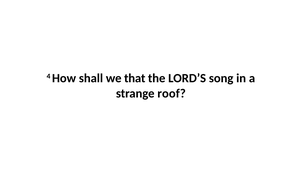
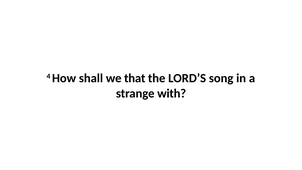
roof: roof -> with (172, 93)
